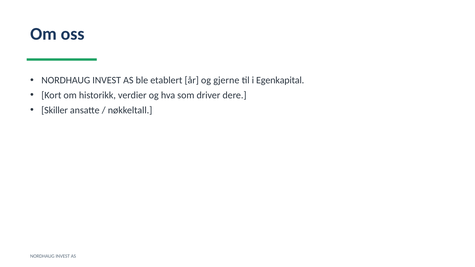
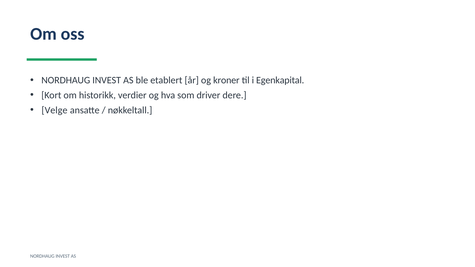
gjerne: gjerne -> kroner (226, 80)
Skiller: Skiller -> Velge (54, 110)
